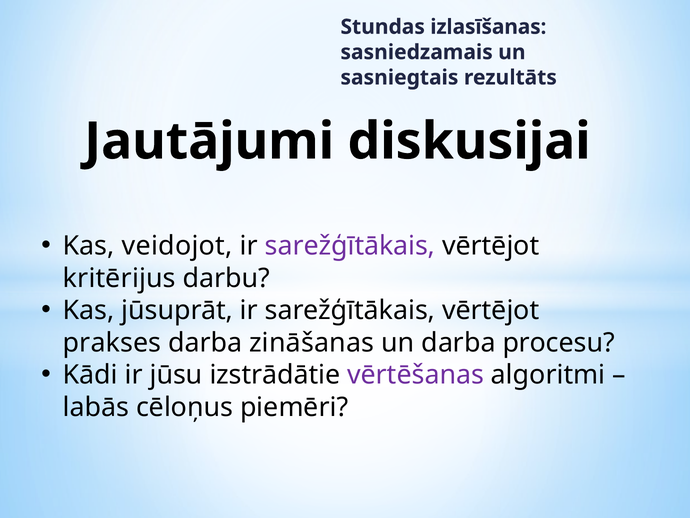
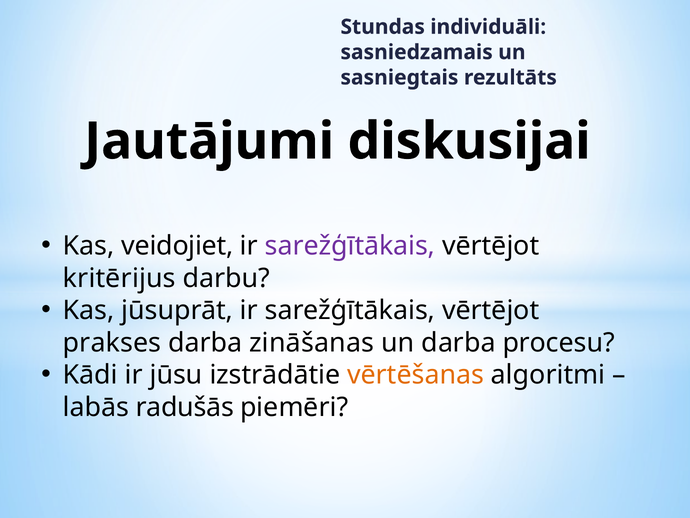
izlasīšanas: izlasīšanas -> individuāli (488, 27)
veidojot: veidojot -> veidojiet (177, 246)
vērtēšanas colour: purple -> orange (416, 375)
cēloņus: cēloņus -> radušās (185, 407)
